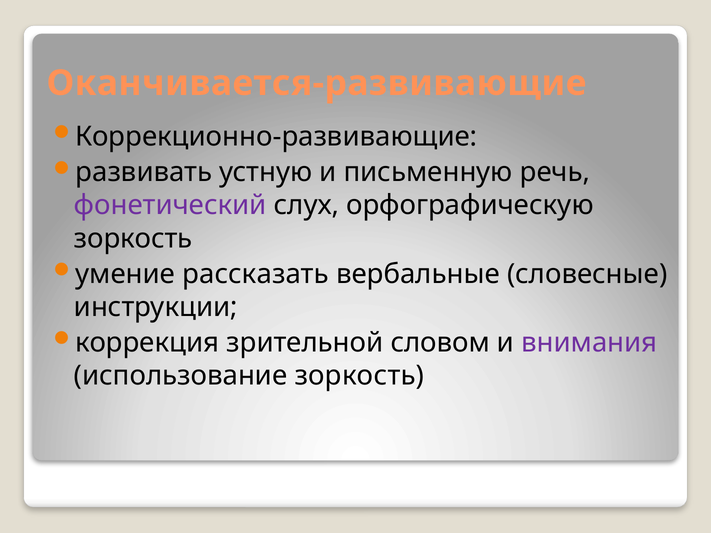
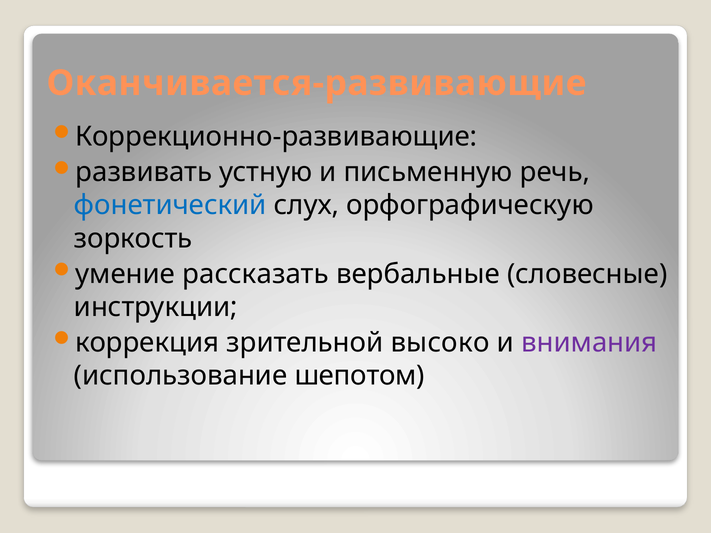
фонетический colour: purple -> blue (170, 205)
словом: словом -> высоко (440, 343)
использование зоркость: зоркость -> шепотом (360, 376)
